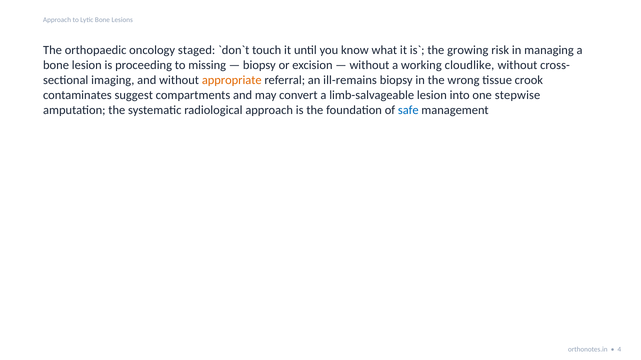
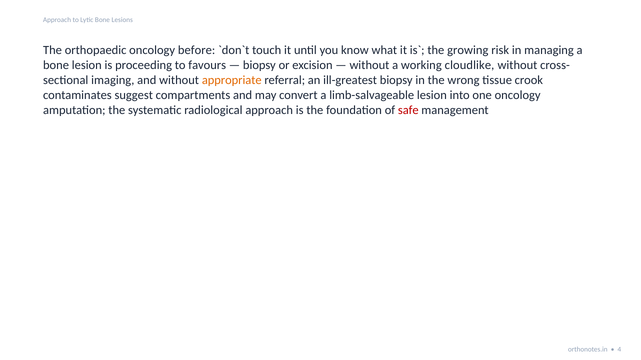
staged: staged -> before (197, 50)
missing: missing -> favours (207, 65)
ill-remains: ill-remains -> ill-greatest (350, 80)
one stepwise: stepwise -> oncology (518, 95)
safe colour: blue -> red (408, 110)
